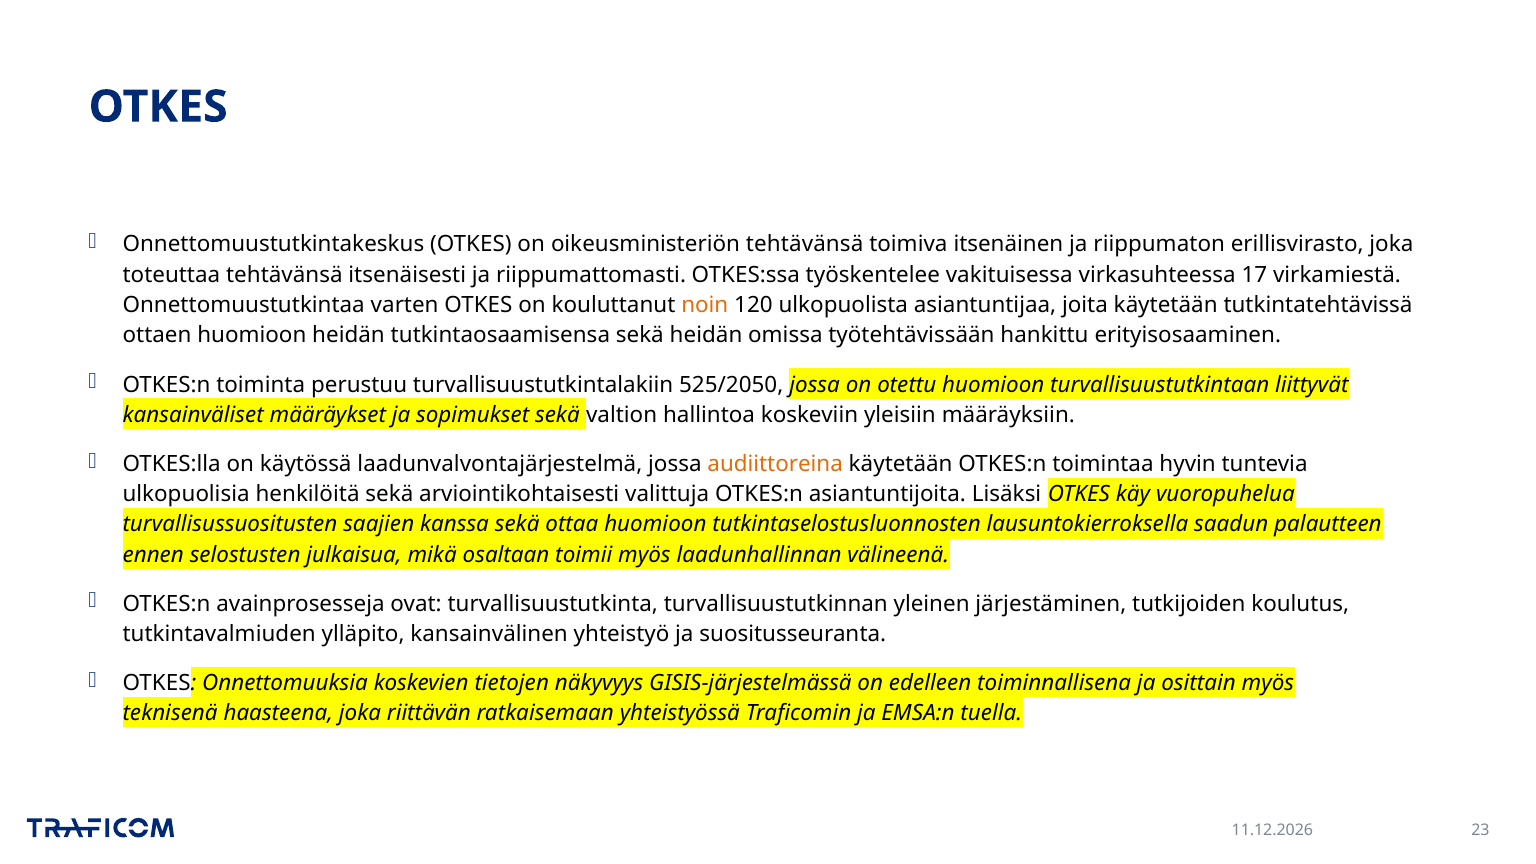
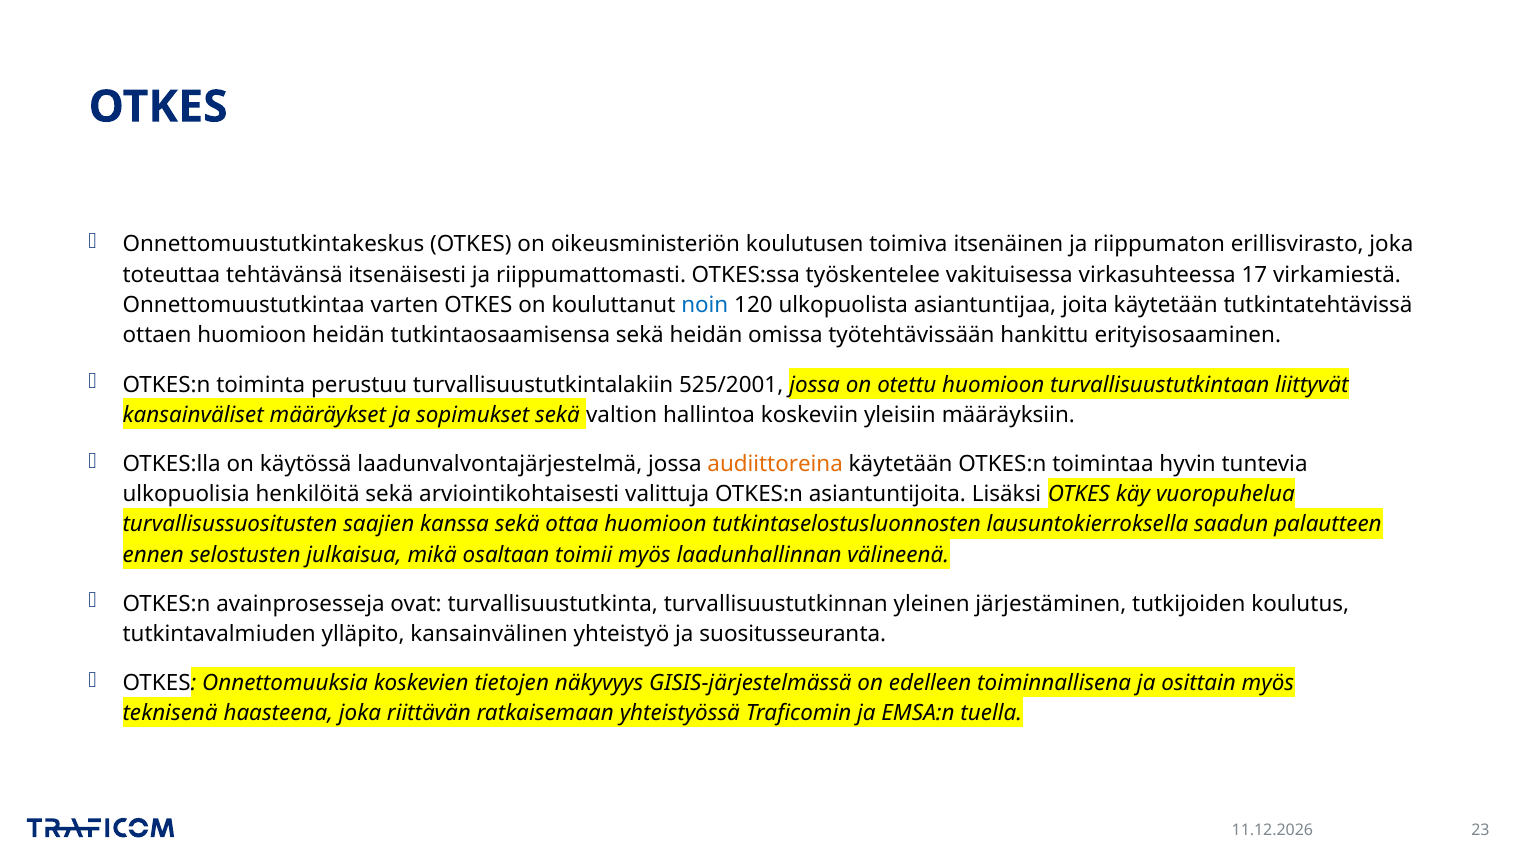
oikeusministeriön tehtävänsä: tehtävänsä -> koulutusen (805, 244)
noin colour: orange -> blue (705, 305)
525/2050: 525/2050 -> 525/2001 (731, 385)
